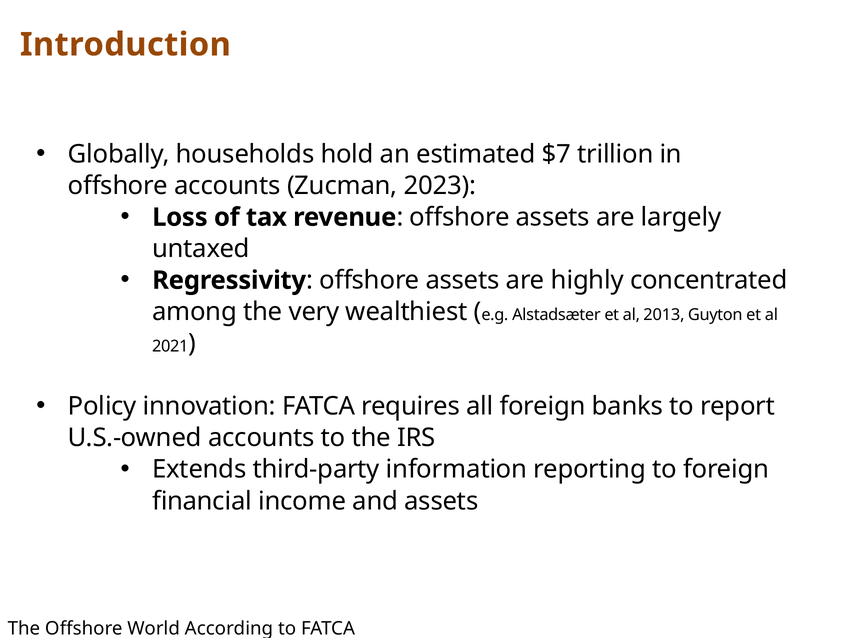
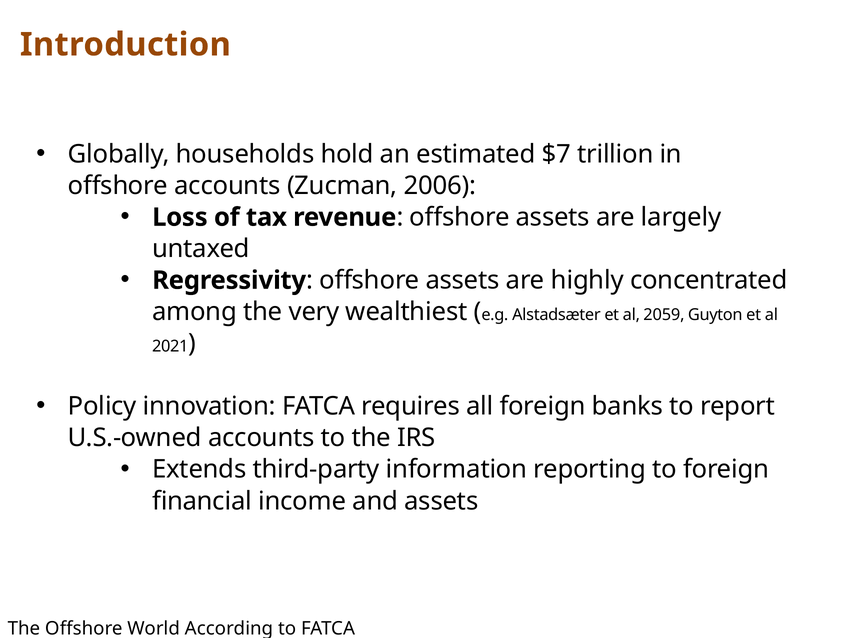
2023: 2023 -> 2006 (440, 186)
2013: 2013 -> 2059 (664, 315)
